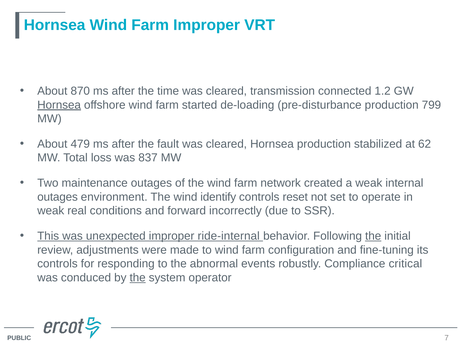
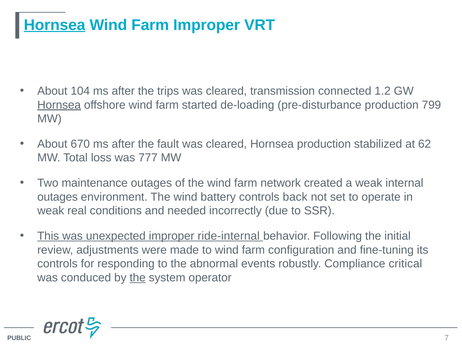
Hornsea underline: none -> present (55, 25)
870: 870 -> 104 (80, 91)
time: time -> trips (168, 91)
479: 479 -> 670 (80, 144)
837: 837 -> 777 (148, 158)
identify: identify -> battery (218, 197)
reset: reset -> back (295, 197)
forward: forward -> needed (187, 211)
the underline: present -> none (373, 236)
